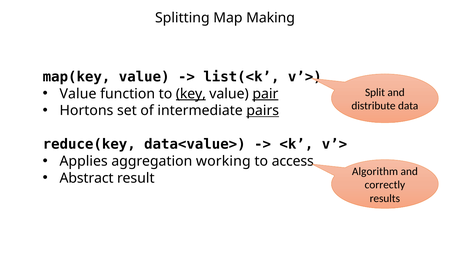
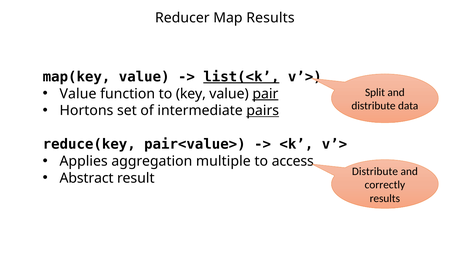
Splitting: Splitting -> Reducer (182, 18)
Map Making: Making -> Results (270, 18)
list(<k underline: none -> present (241, 77)
key underline: present -> none (191, 94)
data<value>: data<value> -> pair<value> (195, 144)
working: working -> multiple (223, 161)
Algorithm: Algorithm -> Distribute (375, 171)
